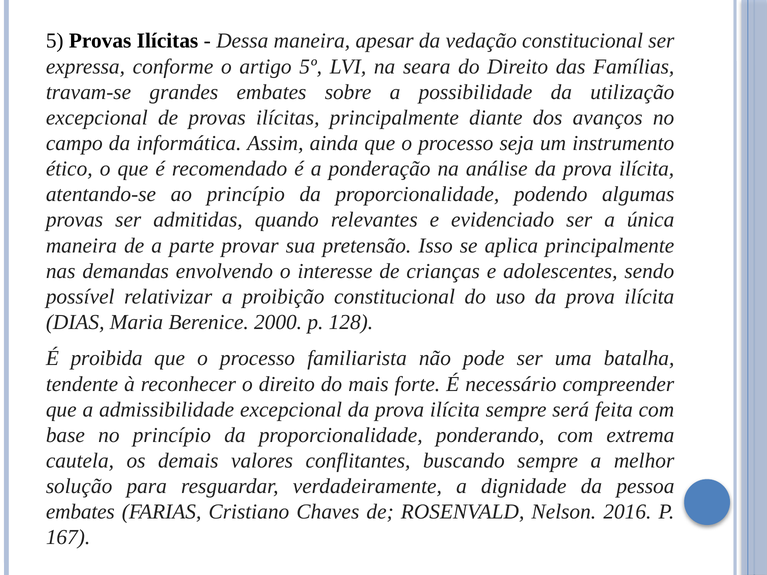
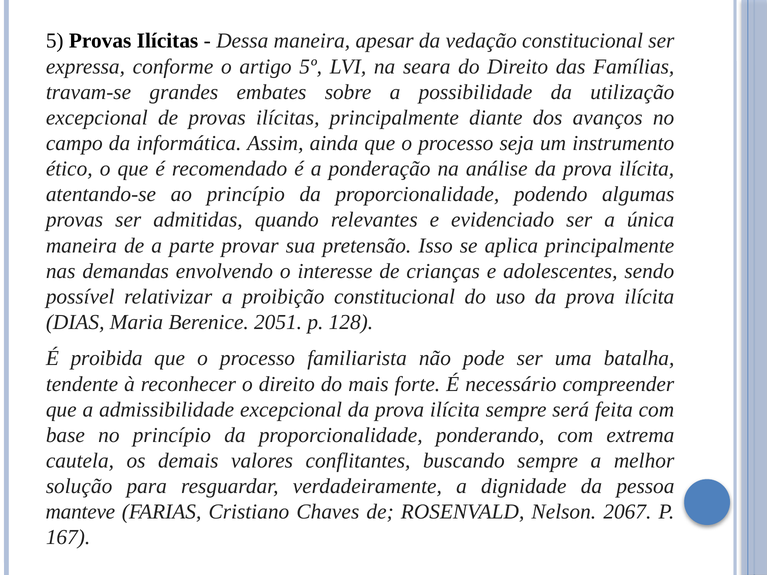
2000: 2000 -> 2051 (278, 322)
embates: embates -> manteve (80, 512)
2016: 2016 -> 2067 (627, 512)
